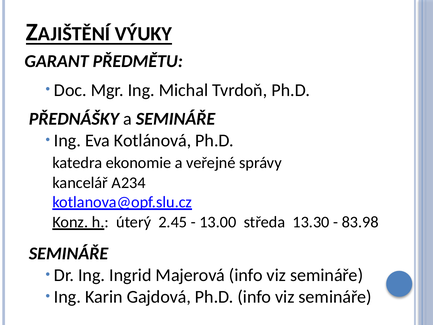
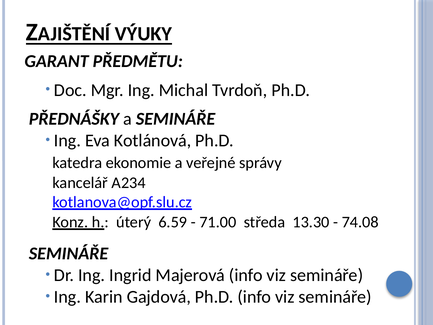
2.45: 2.45 -> 6.59 (173, 222)
13.00: 13.00 -> 71.00 (218, 222)
83.98: 83.98 -> 74.08 (360, 222)
